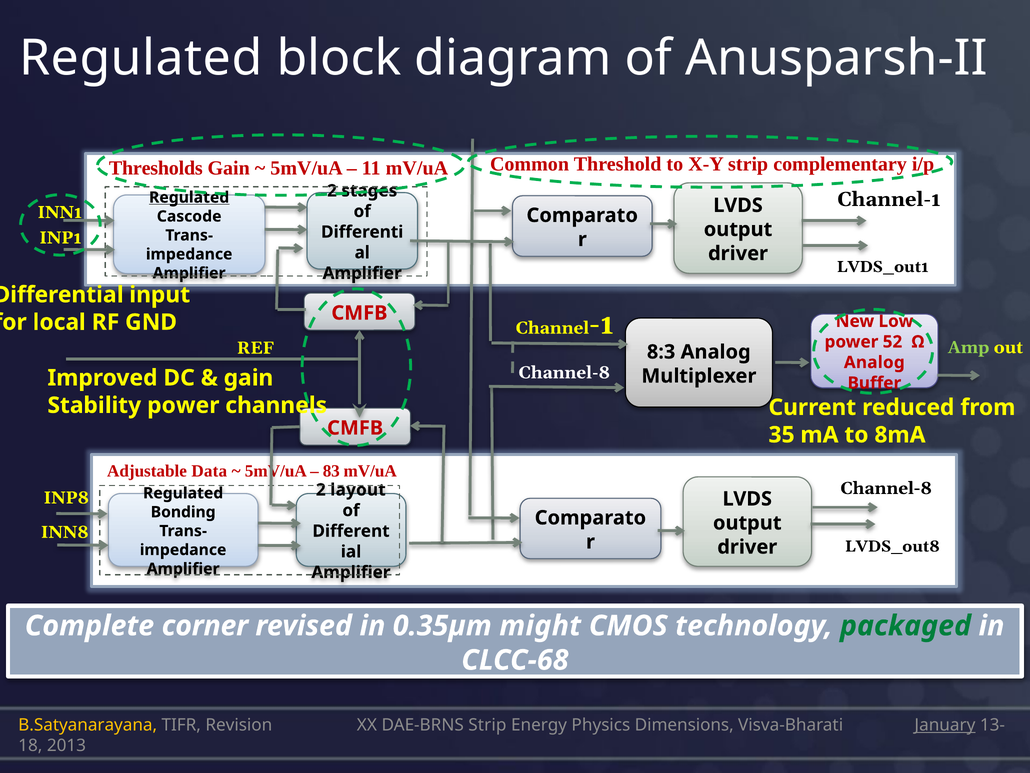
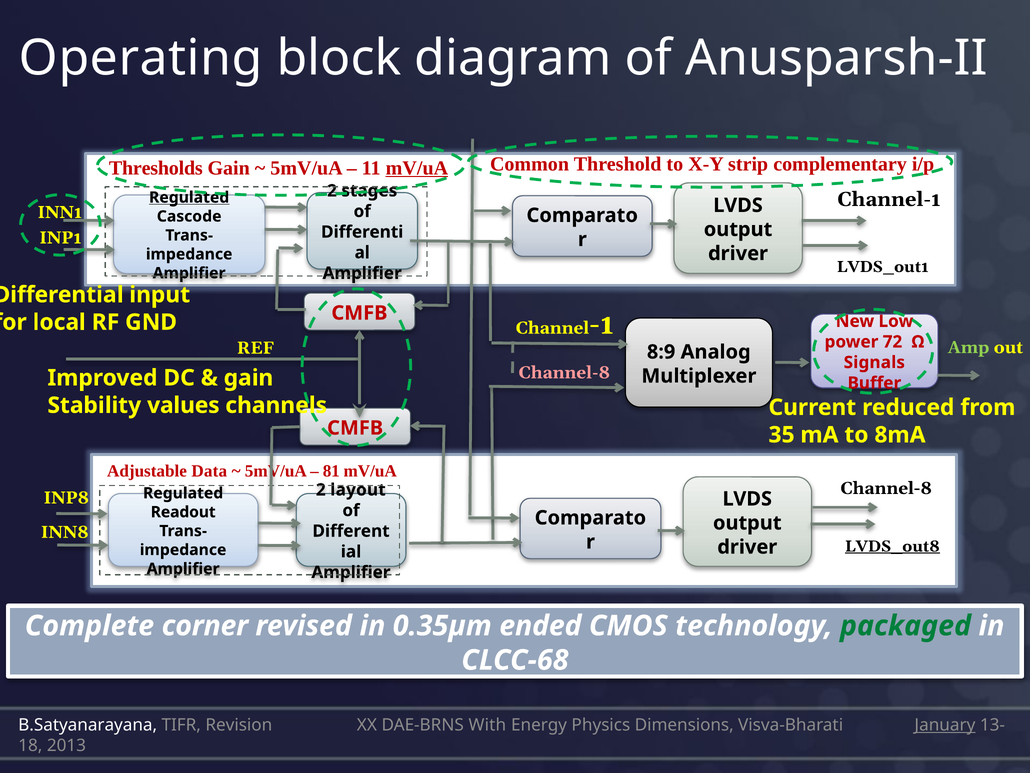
Regulated: Regulated -> Operating (141, 58)
mV/uA underline: none -> present (417, 168)
52: 52 -> 72 (892, 342)
8:3: 8:3 -> 8:9 (661, 352)
Analog: Analog -> Signals (874, 362)
Channel-8 colour: white -> pink (564, 372)
Stability power: power -> values (183, 405)
83: 83 -> 81 (331, 471)
Bonding: Bonding -> Readout (183, 512)
LVDS_out8 underline: none -> present (892, 546)
might: might -> ended (540, 625)
B.Satyanarayana colour: yellow -> white (88, 725)
DAE-BRNS Strip: Strip -> With (487, 725)
